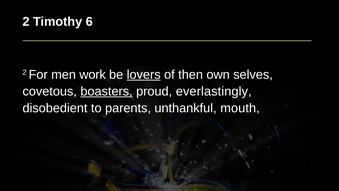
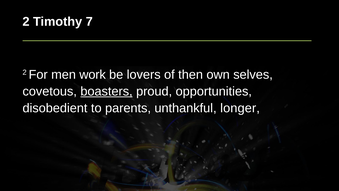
6: 6 -> 7 (89, 22)
lovers underline: present -> none (144, 75)
everlastingly: everlastingly -> opportunities (214, 91)
mouth: mouth -> longer (240, 108)
